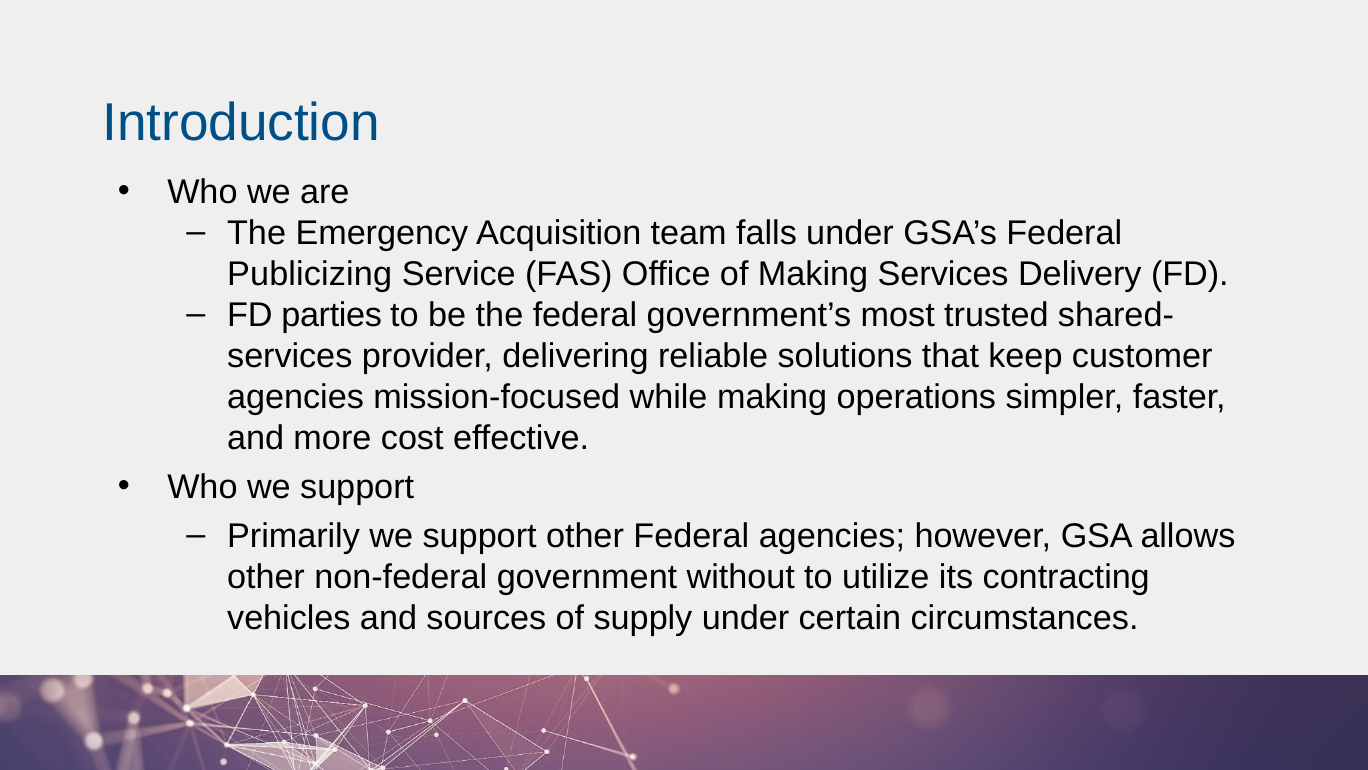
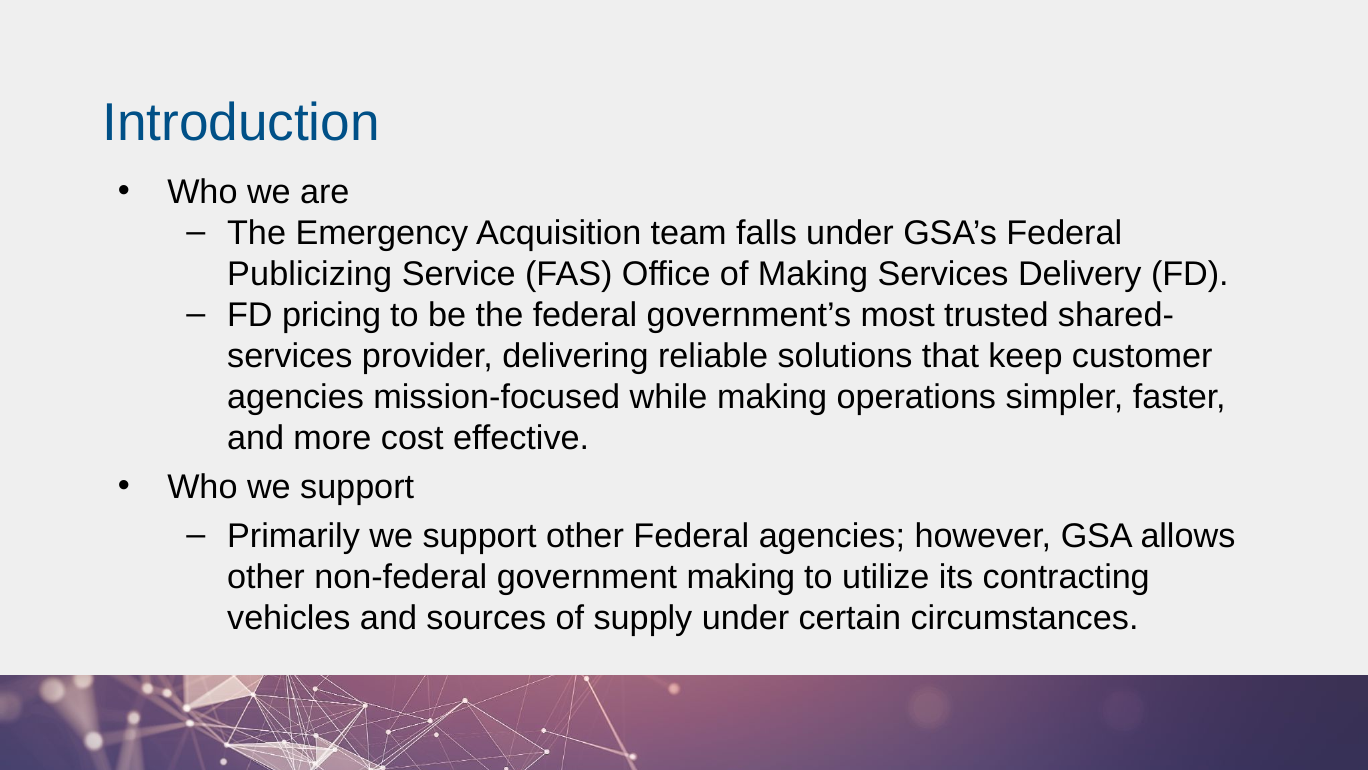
parties: parties -> pricing (332, 315)
government without: without -> making (741, 577)
